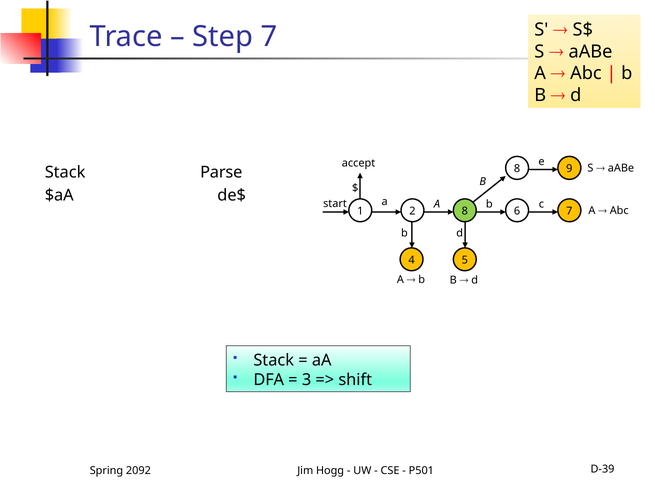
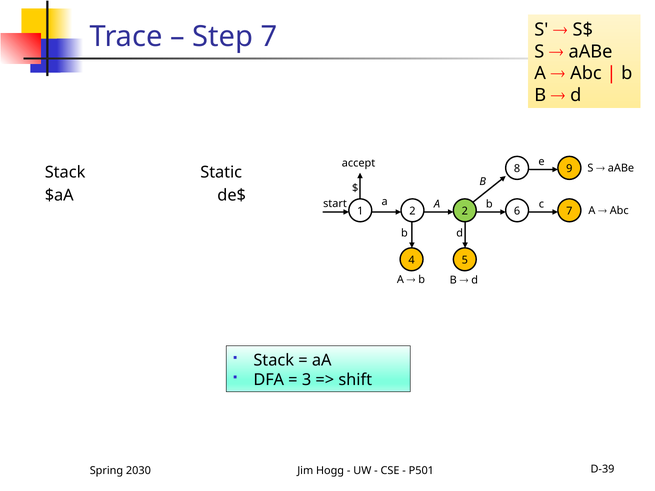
Parse: Parse -> Static (221, 173)
2 8: 8 -> 2 (465, 211)
2092: 2092 -> 2030 (138, 471)
